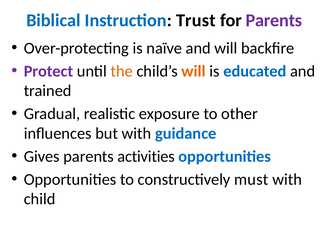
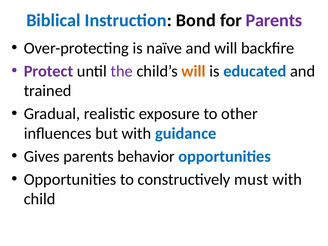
Trust: Trust -> Bond (196, 20)
the colour: orange -> purple (122, 71)
activities: activities -> behavior (146, 156)
